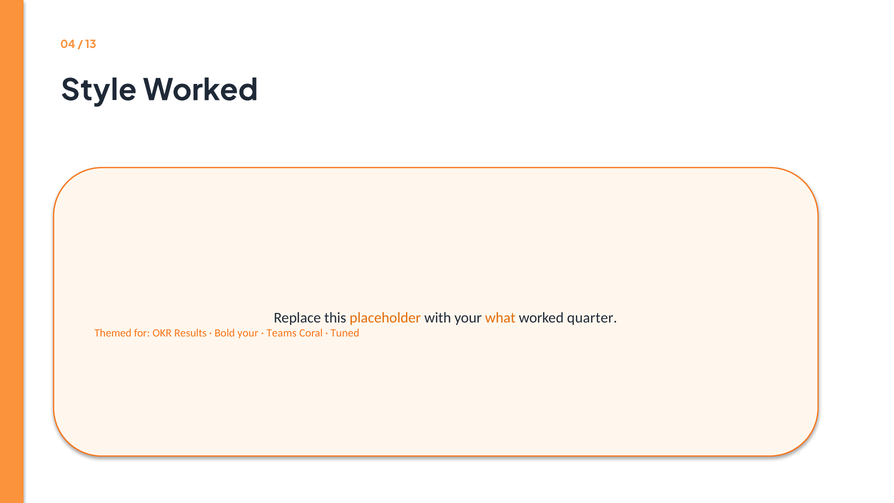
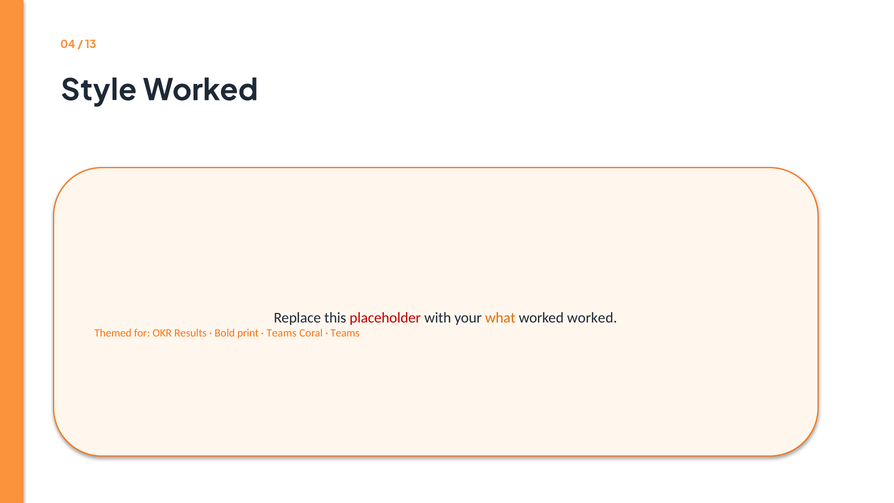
placeholder colour: orange -> red (385, 318)
worked quarter: quarter -> worked (592, 318)
Bold your: your -> print (248, 333)
Tuned: Tuned -> Teams (345, 333)
